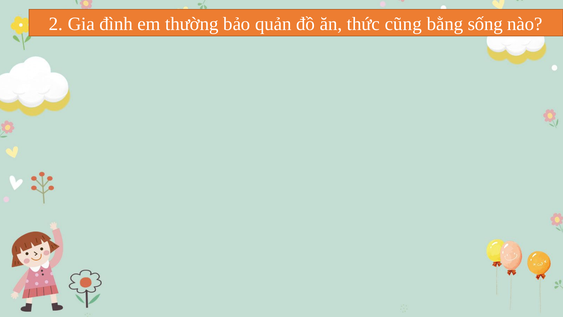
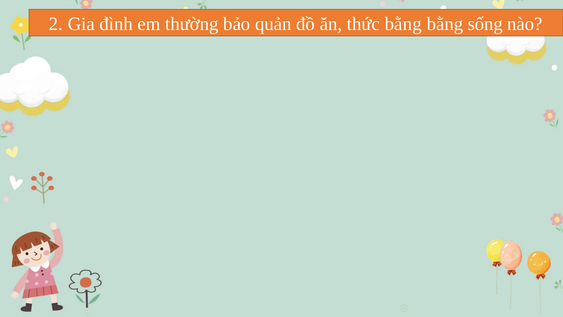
thức cũng: cũng -> bằng (403, 24)
